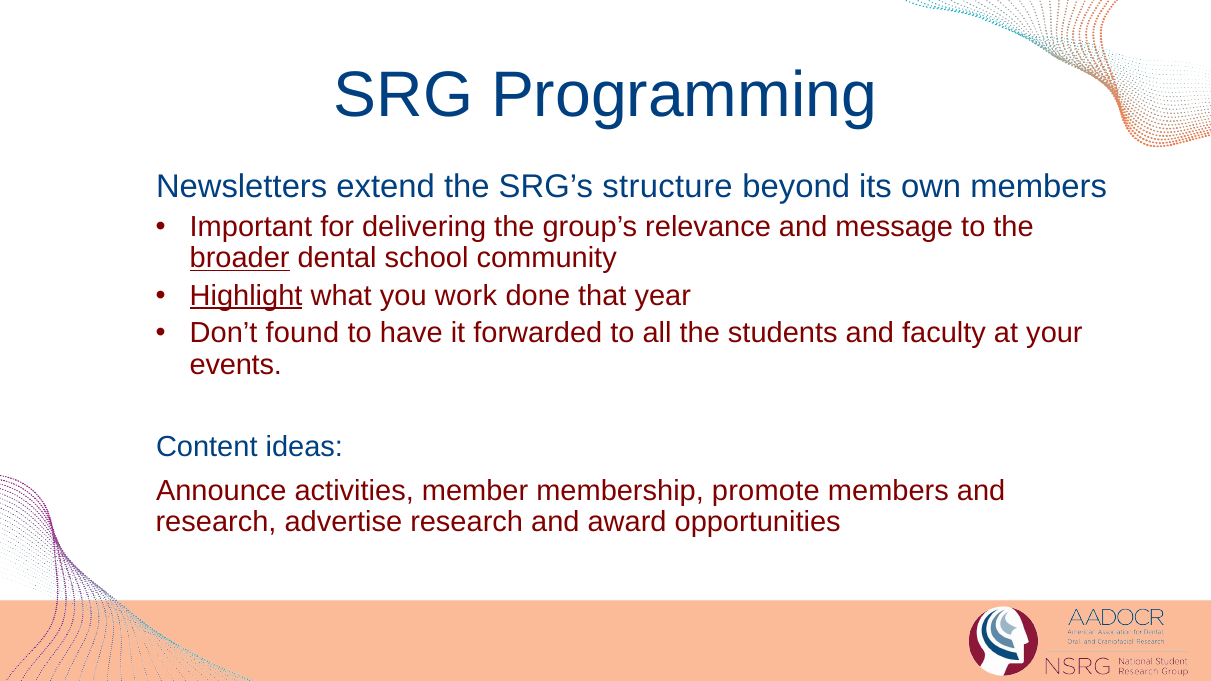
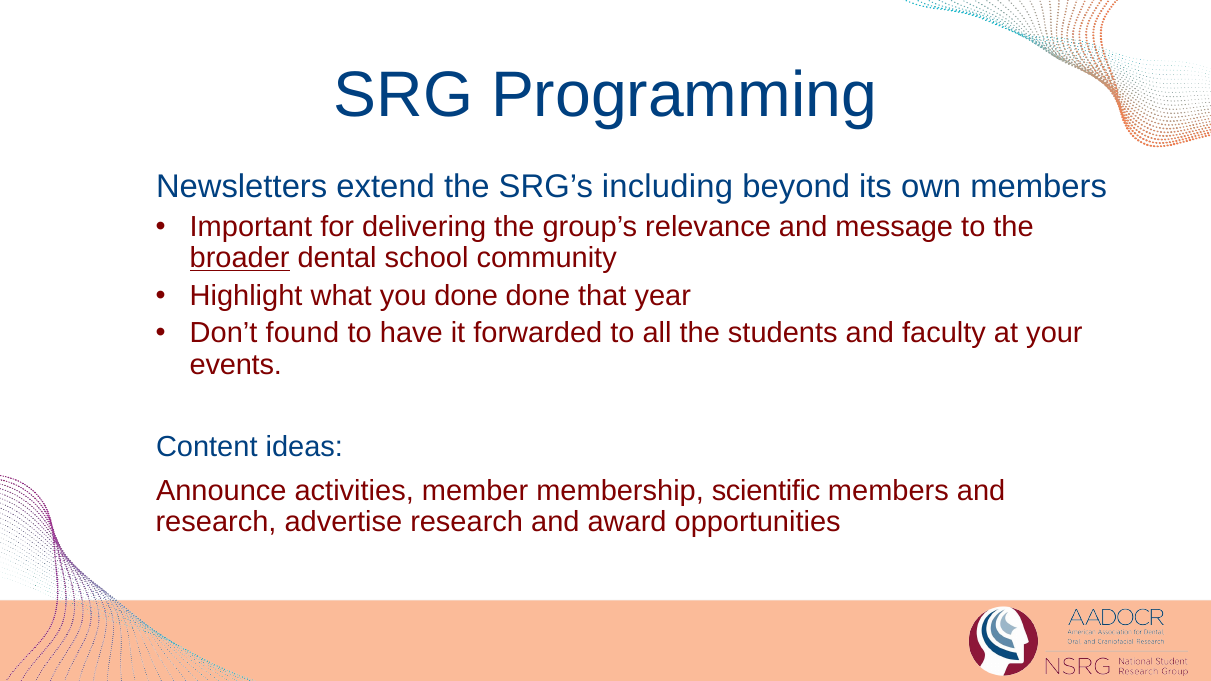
structure: structure -> including (667, 187)
Highlight underline: present -> none (246, 296)
you work: work -> done (466, 296)
promote: promote -> scientific (766, 491)
